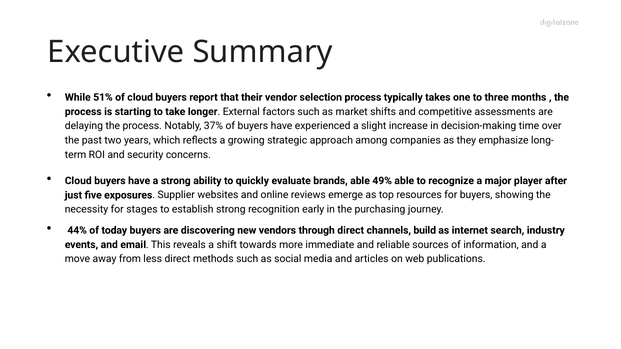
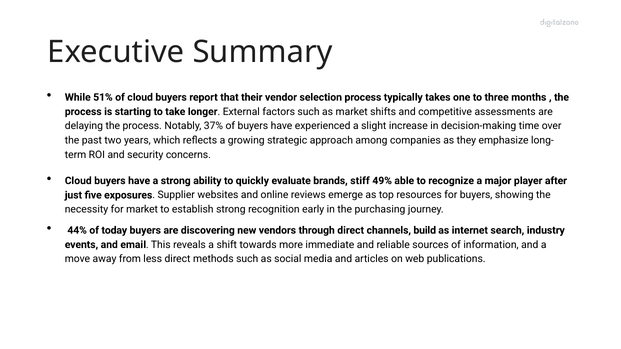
brands able: able -> stiff (360, 181)
for stages: stages -> market (142, 210)
